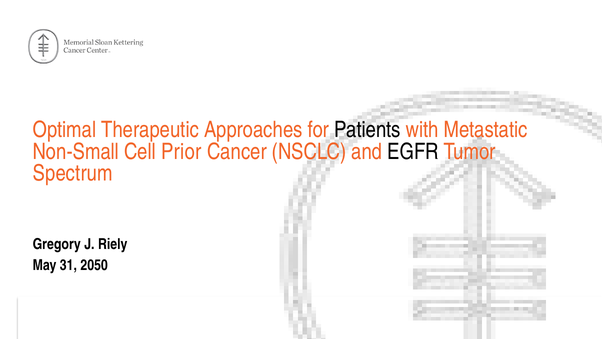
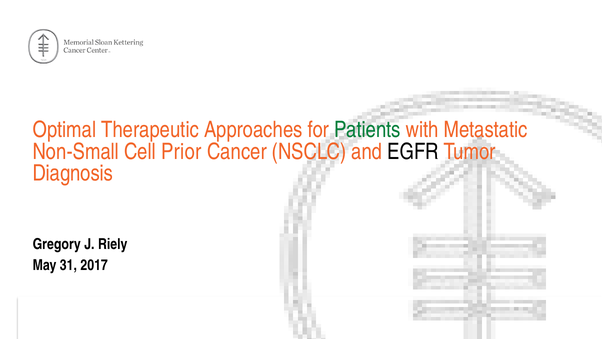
Patients colour: black -> green (367, 130)
Spectrum: Spectrum -> Diagnosis (73, 173)
2050: 2050 -> 2017 (94, 265)
